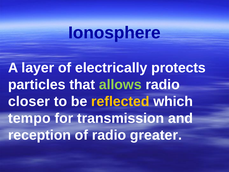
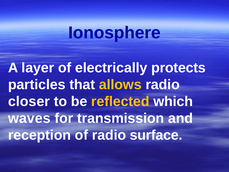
allows colour: light green -> yellow (120, 85)
tempo: tempo -> waves (29, 118)
greater: greater -> surface (156, 135)
